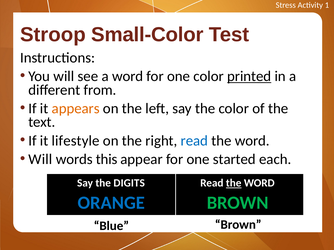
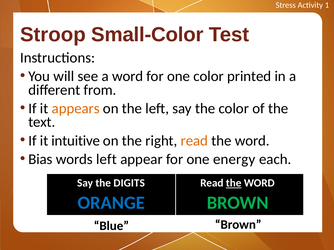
printed underline: present -> none (249, 76)
lifestyle: lifestyle -> intuitive (76, 141)
read colour: blue -> orange (194, 141)
Will: Will -> Bias (40, 160)
words this: this -> left (106, 160)
started: started -> energy (234, 160)
